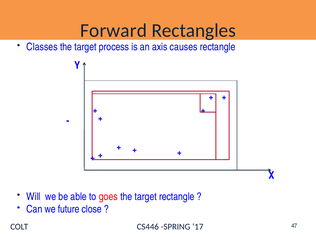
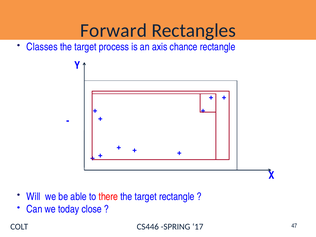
causes: causes -> chance (184, 47)
goes: goes -> there (108, 197)
future: future -> today (69, 209)
